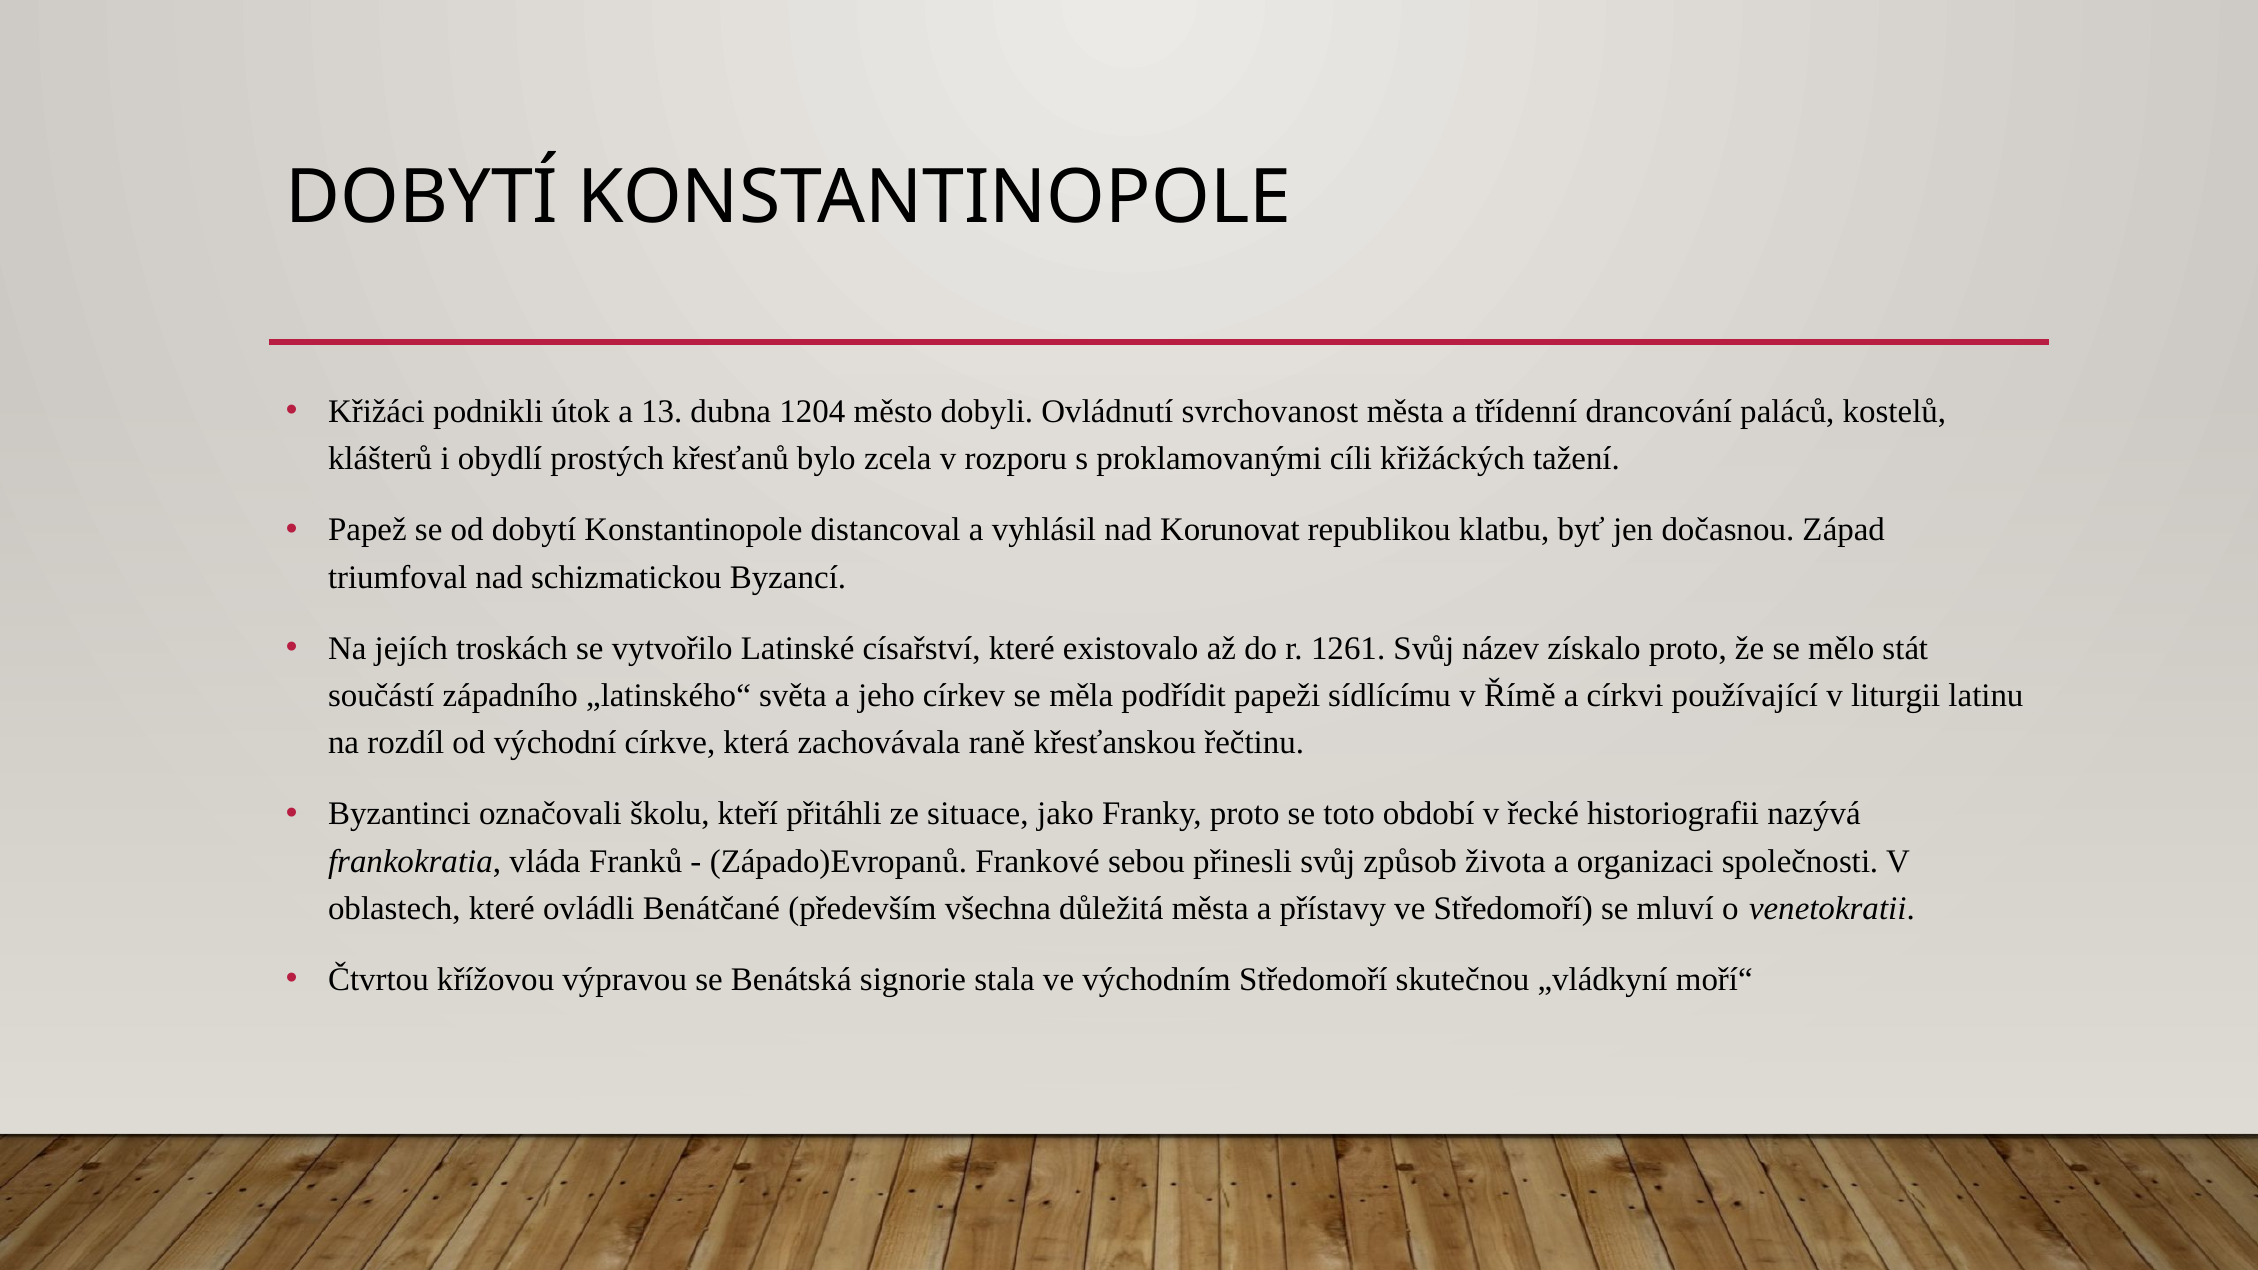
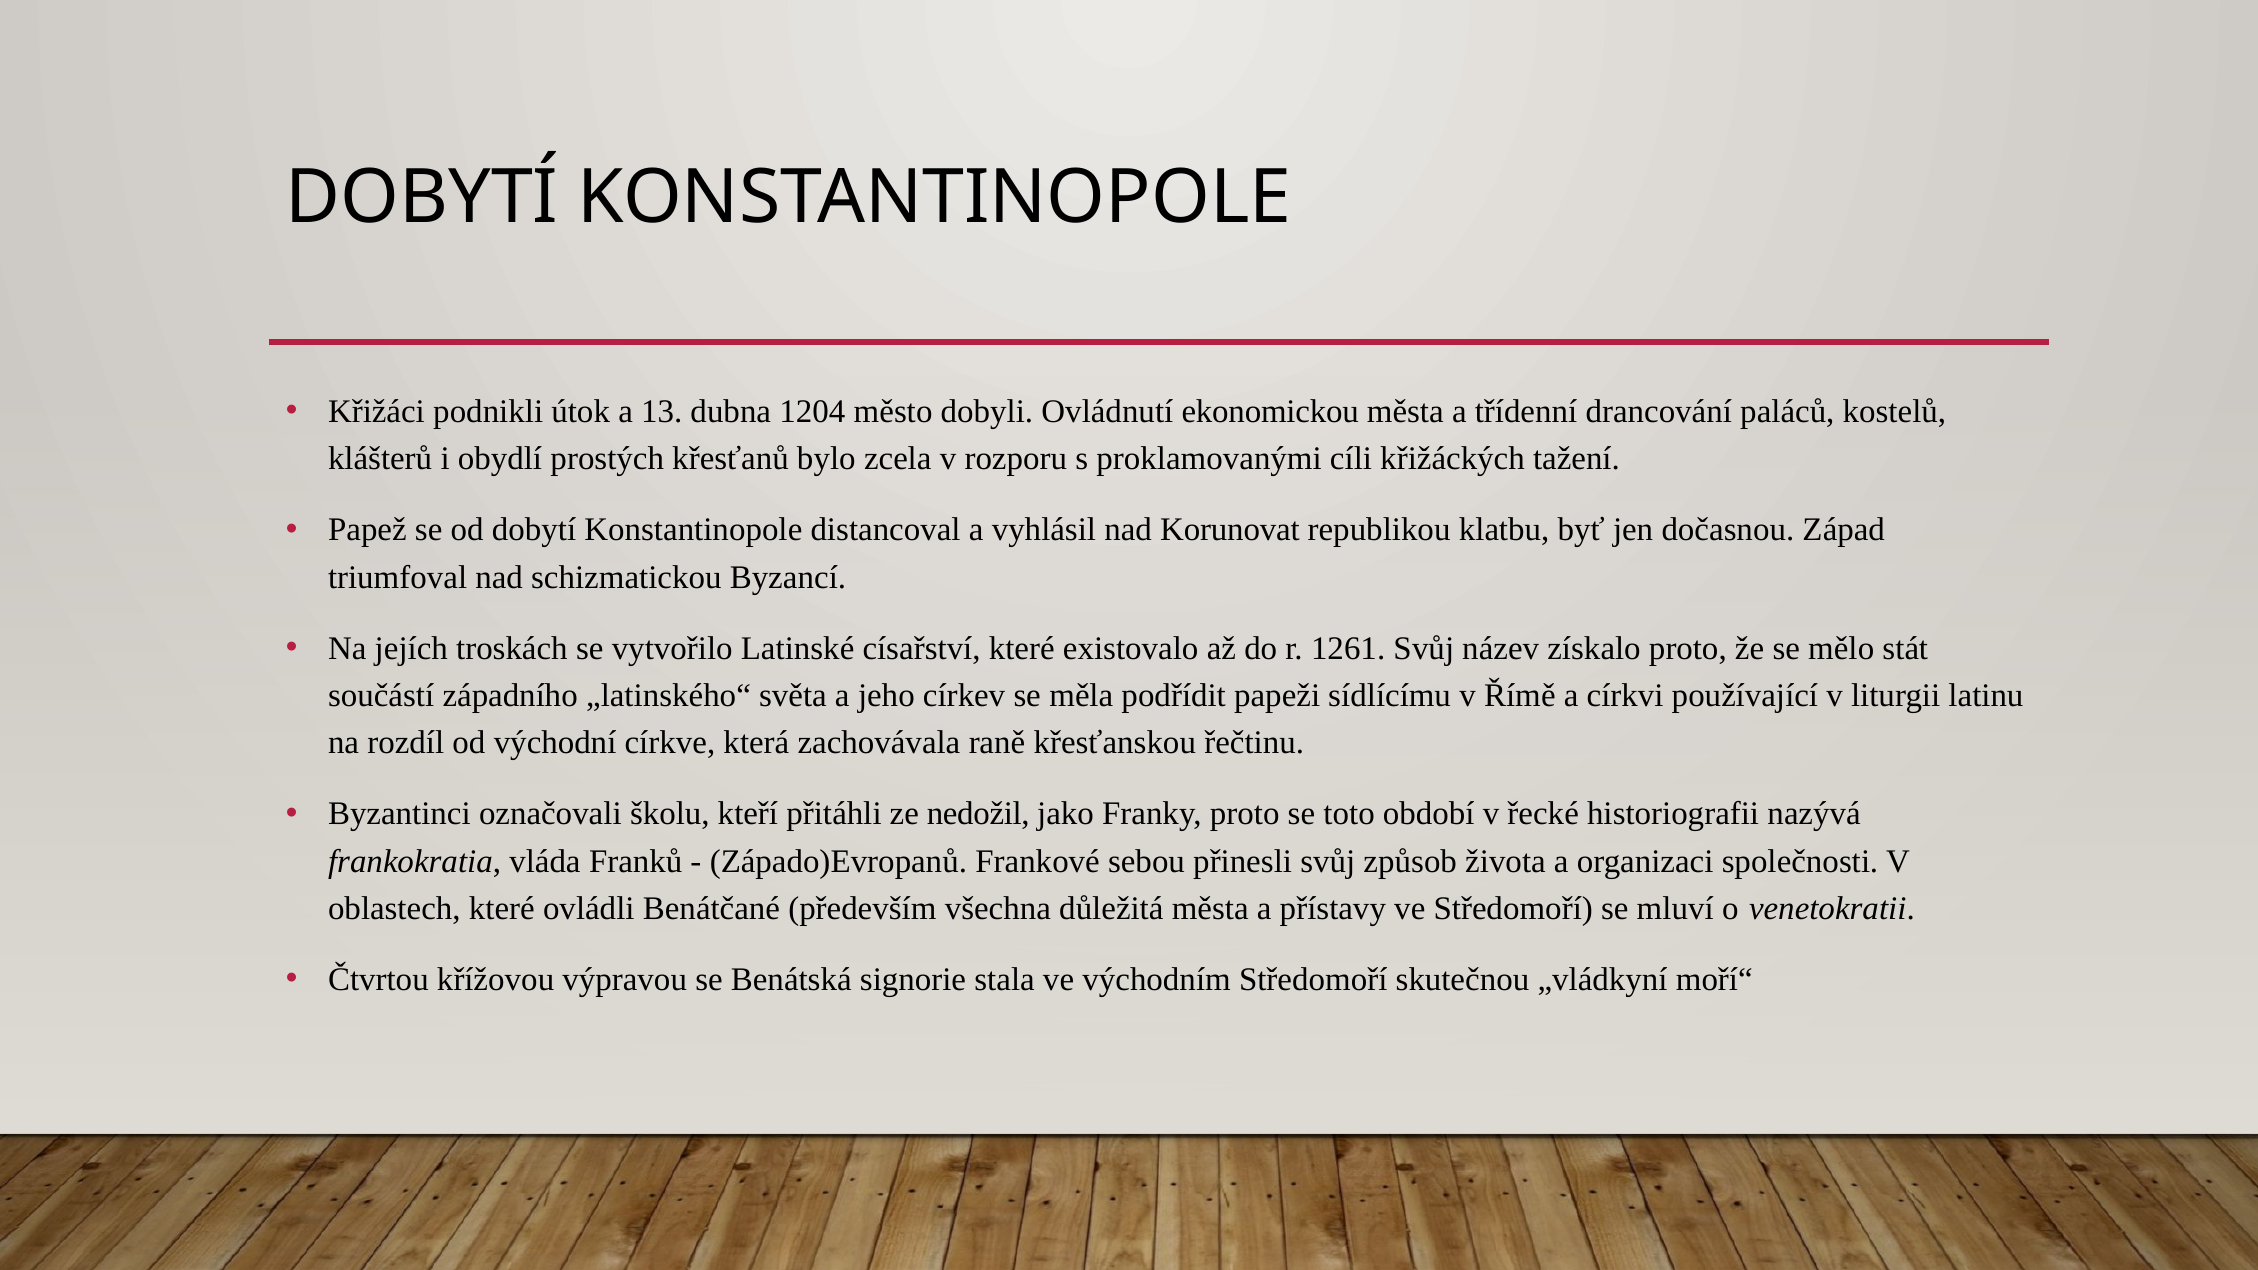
svrchovanost: svrchovanost -> ekonomickou (1270, 412)
situace: situace -> nedožil (978, 814)
